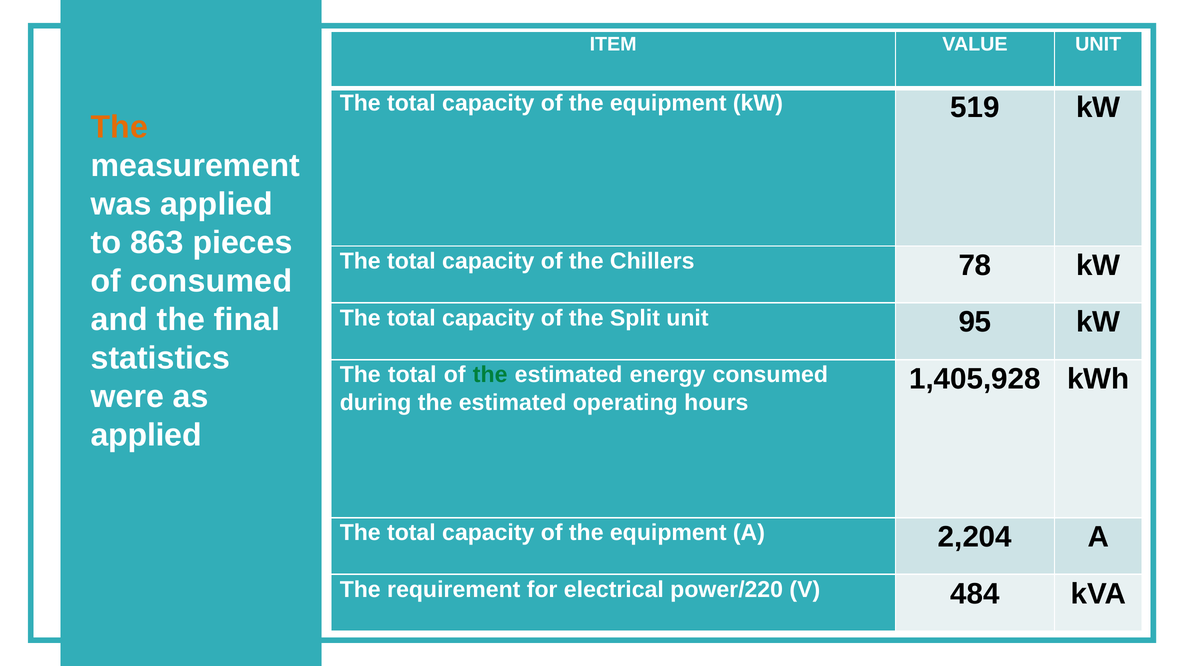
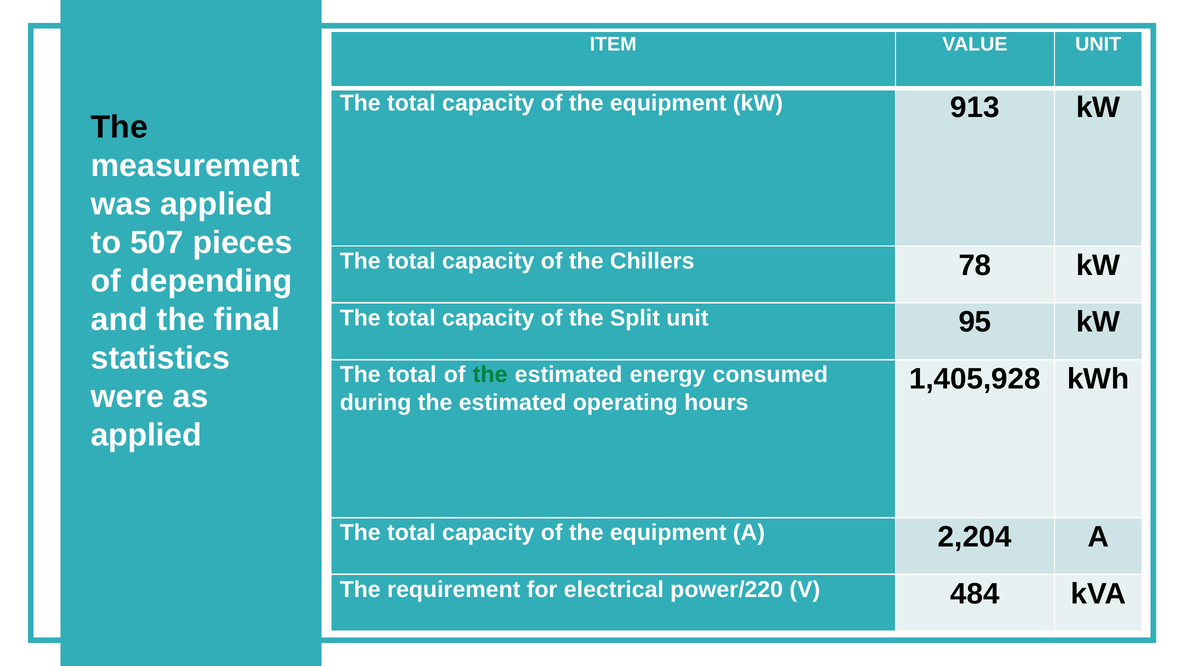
519: 519 -> 913 (975, 107)
The colour: orange -> black (119, 127)
863: 863 -> 507 (157, 243)
of consumed: consumed -> depending (211, 281)
